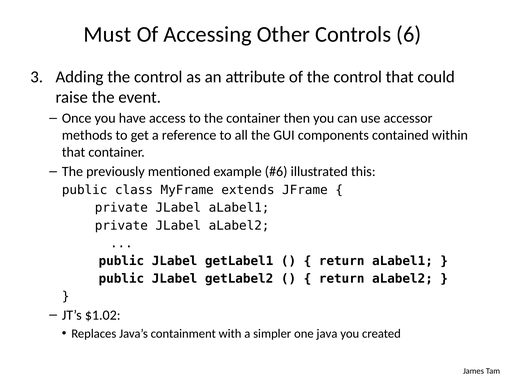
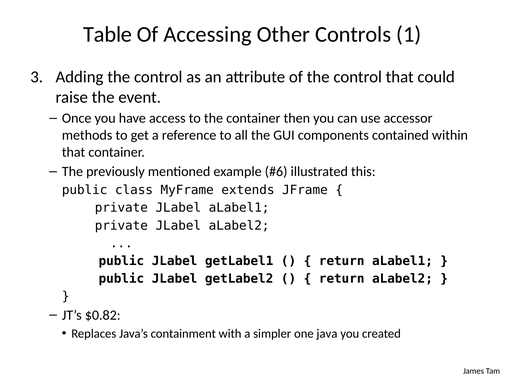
Must: Must -> Table (108, 34)
6: 6 -> 1 (409, 34)
$1.02: $1.02 -> $0.82 (103, 315)
